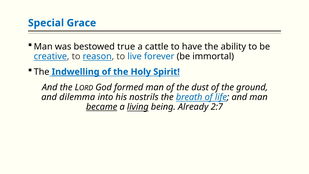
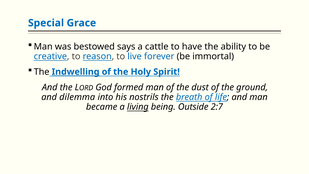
true: true -> says (126, 47)
became underline: present -> none (102, 107)
Already: Already -> Outside (193, 107)
